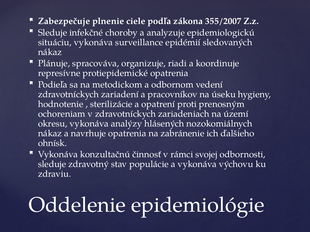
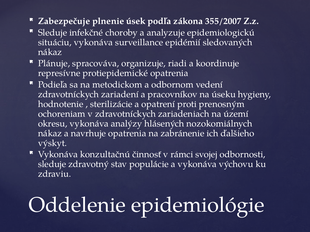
ciele: ciele -> úsek (136, 21)
ohnísk: ohnísk -> výskyt (52, 143)
